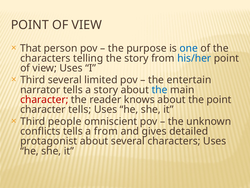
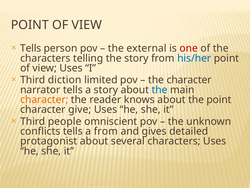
That: That -> Tells (31, 48)
purpose: purpose -> external (147, 48)
one colour: blue -> red (189, 48)
Third several: several -> diction (65, 80)
the entertain: entertain -> character (189, 80)
character colour: red -> orange (44, 99)
character tells: tells -> give (80, 109)
